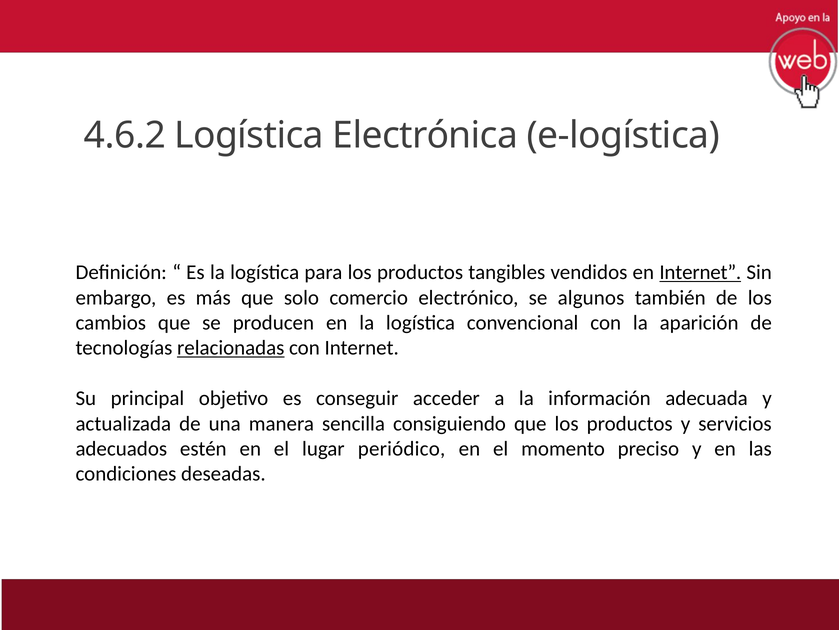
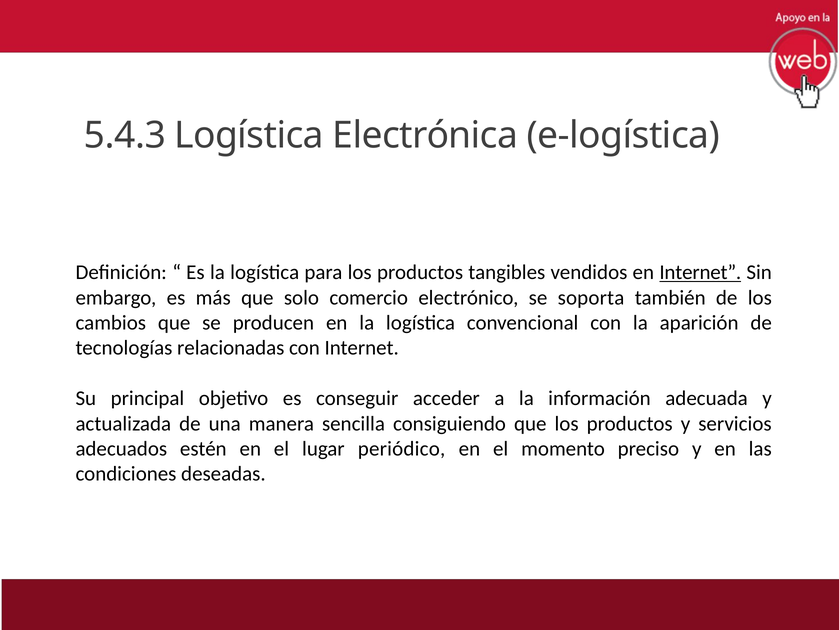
4.6.2: 4.6.2 -> 5.4.3 (125, 135)
algunos: algunos -> soporta (591, 297)
relacionadas underline: present -> none (231, 348)
